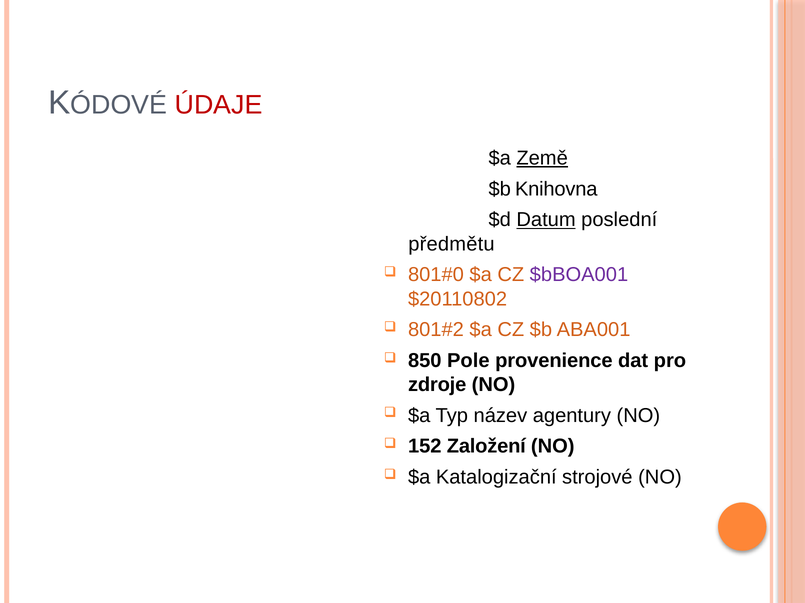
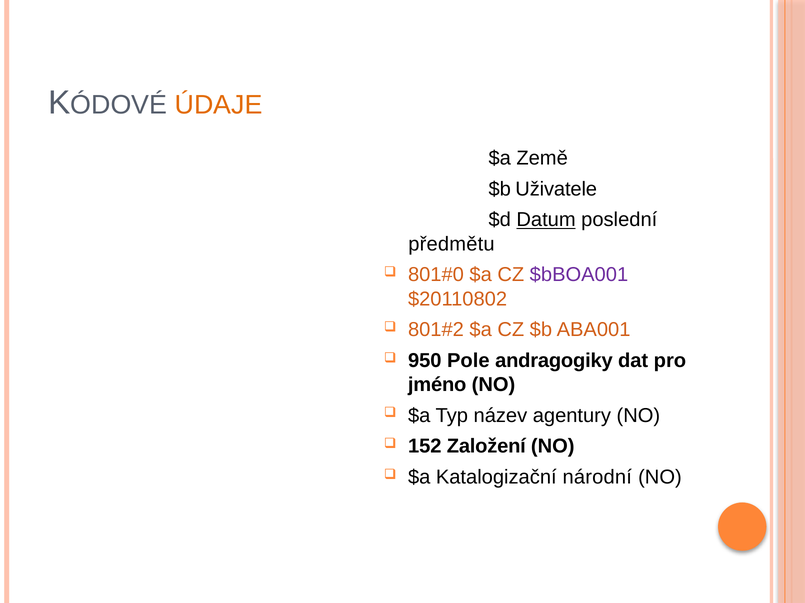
ÚDAJE colour: red -> orange (219, 105)
Země underline: present -> none (542, 158)
Knihovna: Knihovna -> Uživatele (556, 189)
850: 850 -> 950 (425, 361)
provenience: provenience -> andragogiky (554, 361)
zdroje: zdroje -> jméno (437, 385)
strojové: strojové -> národní (597, 478)
